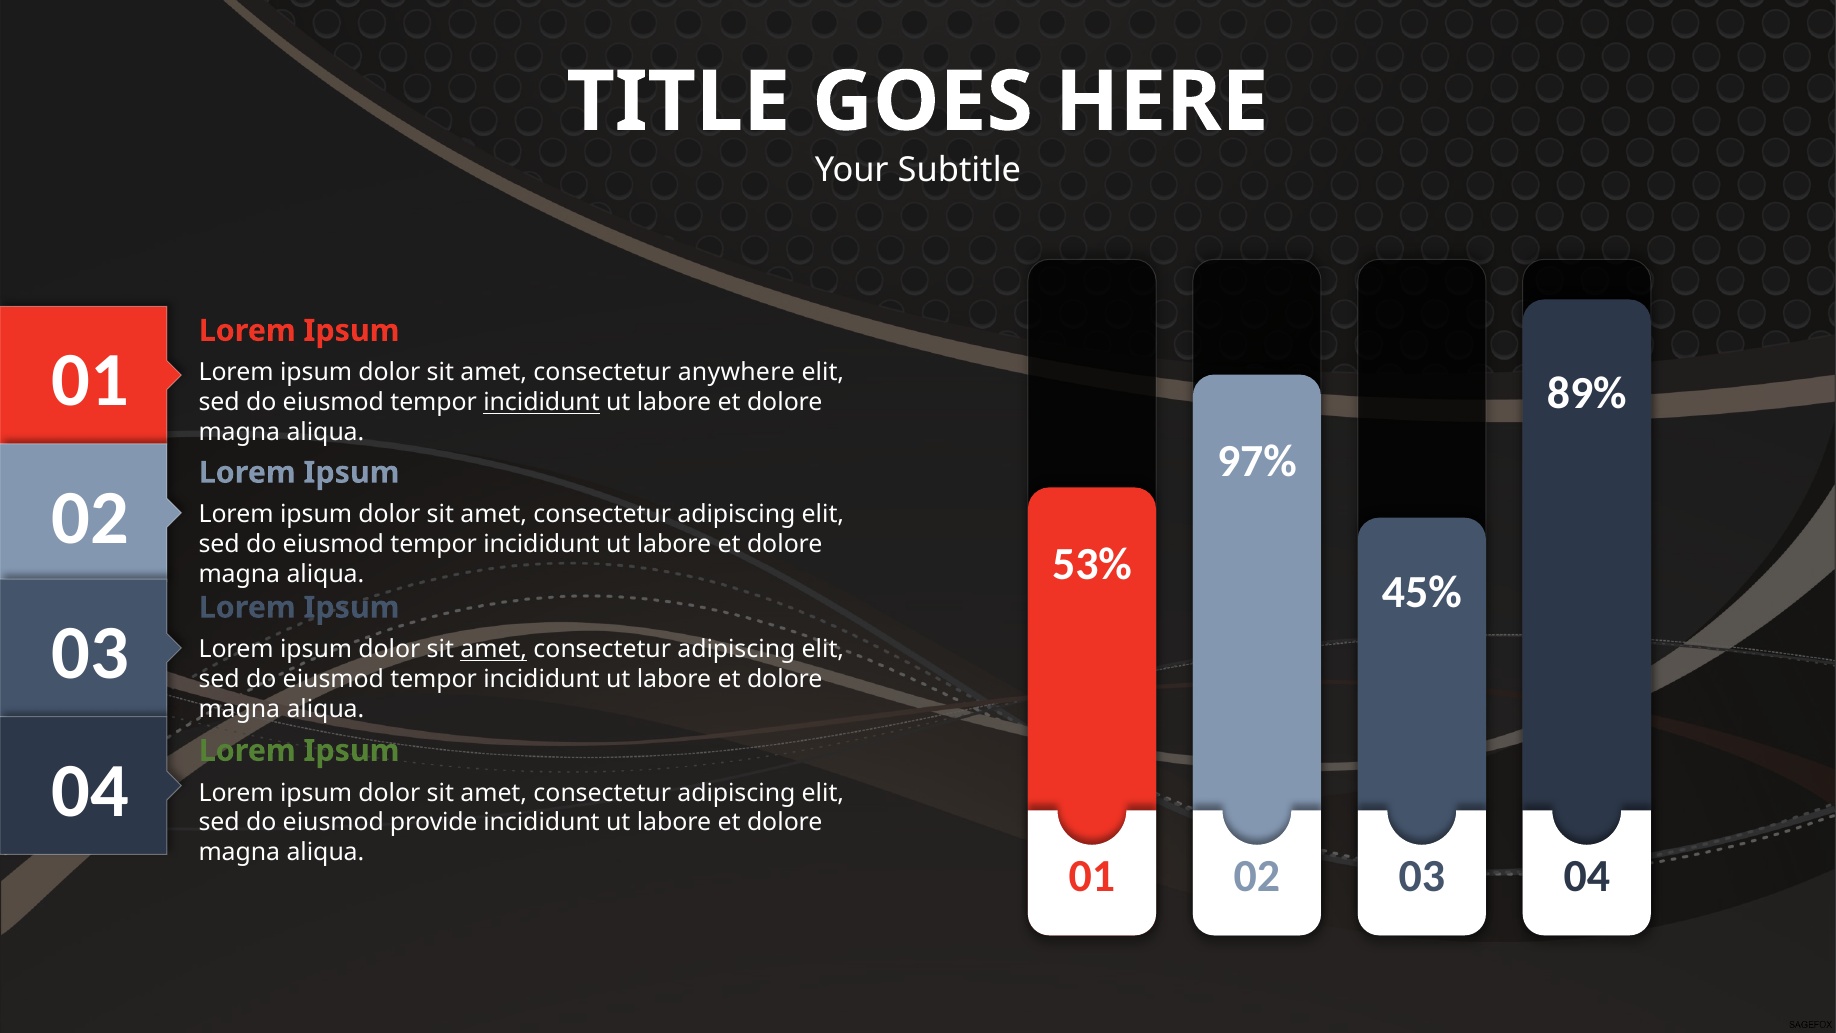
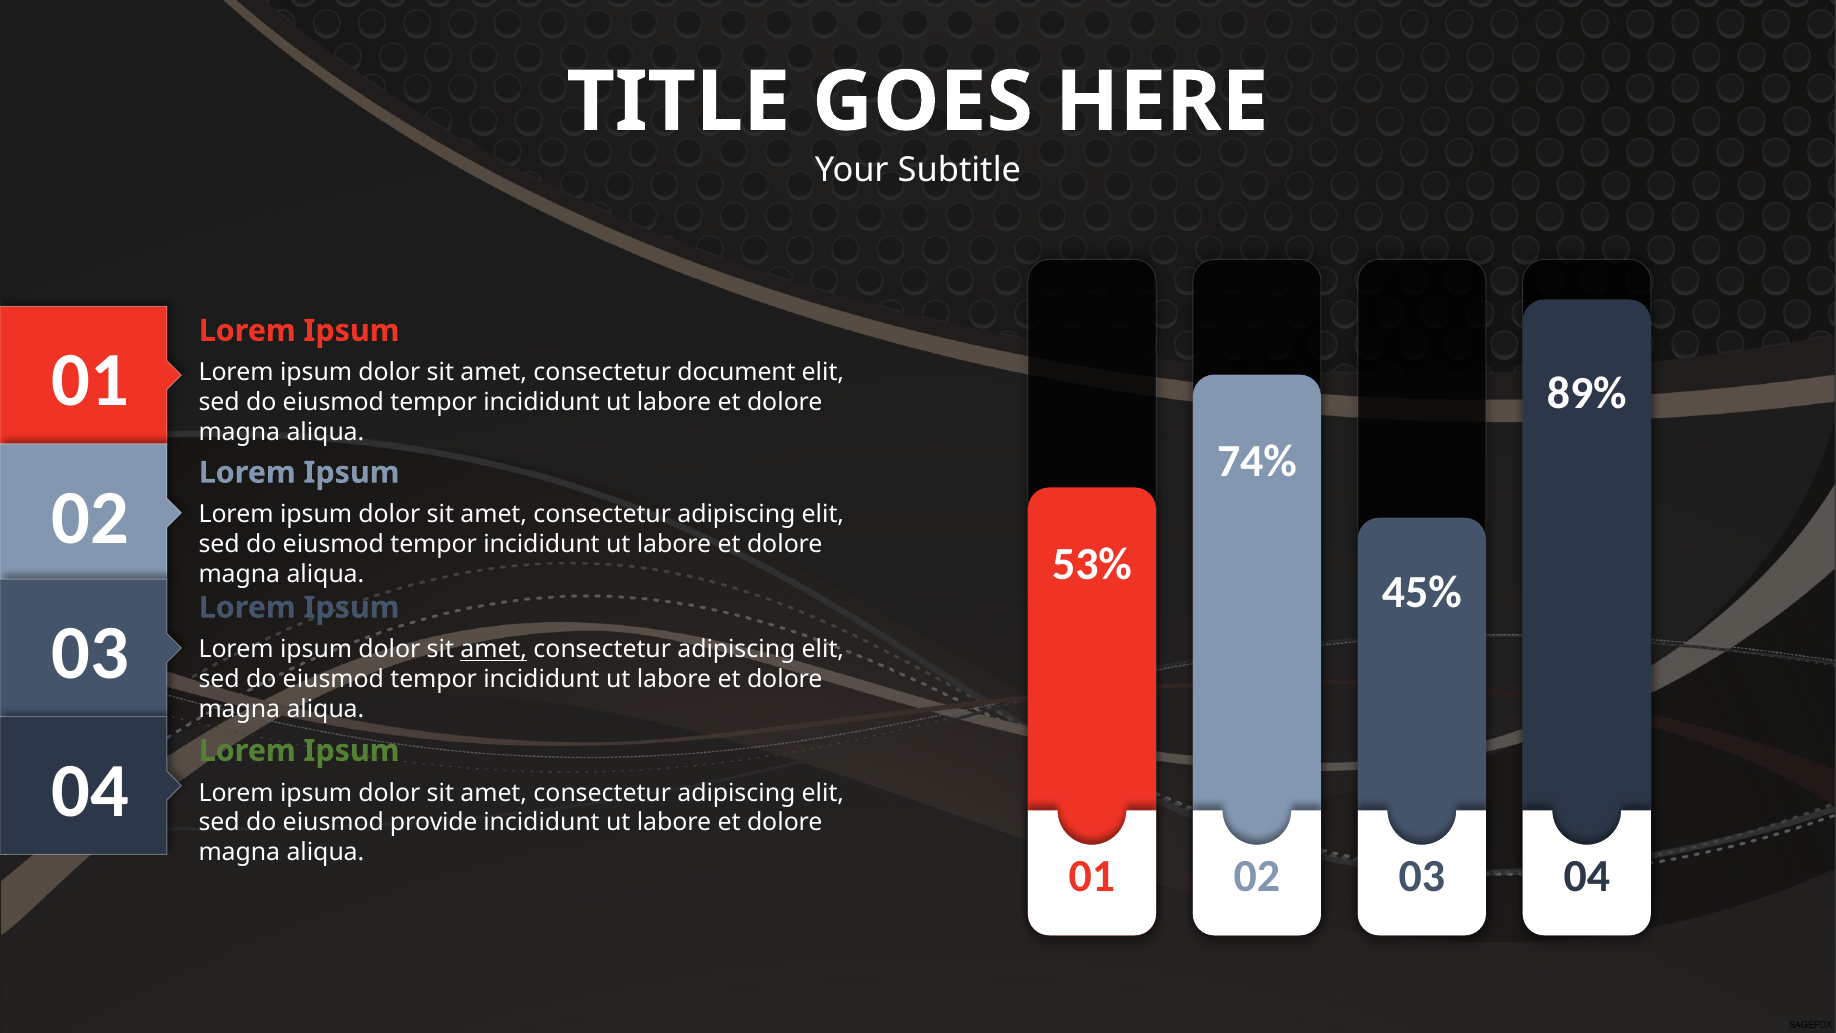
anywhere: anywhere -> document (737, 373)
incididunt underline: present -> none (542, 403)
97%: 97% -> 74% (1257, 461)
